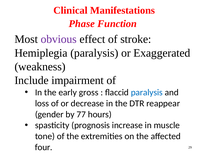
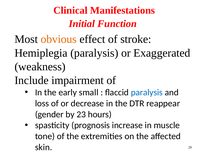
Phase: Phase -> Initial (82, 24)
obvious colour: purple -> orange (59, 39)
gross: gross -> small (89, 92)
77: 77 -> 23 (81, 114)
four: four -> skin (44, 147)
